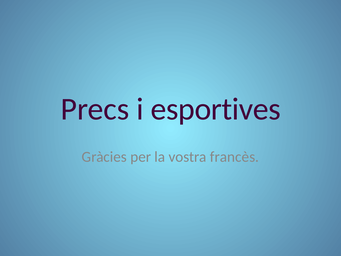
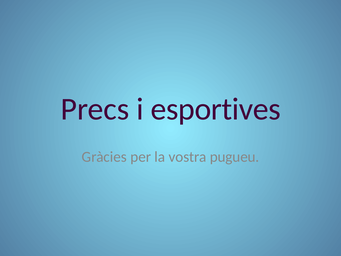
francès: francès -> pugueu (235, 157)
